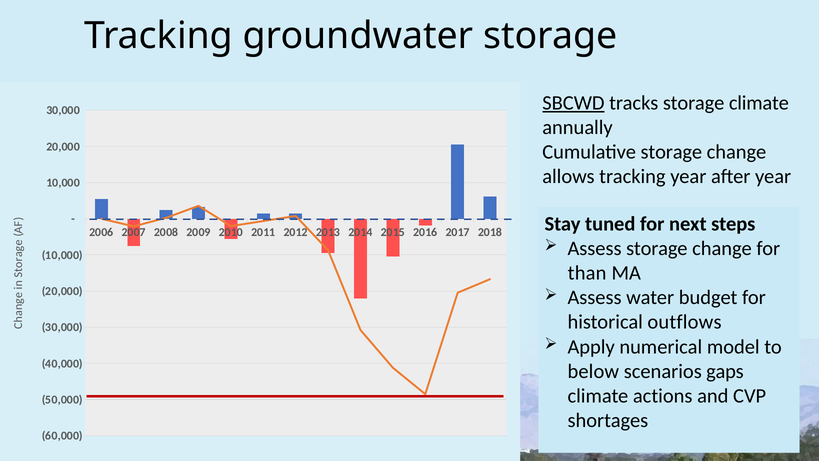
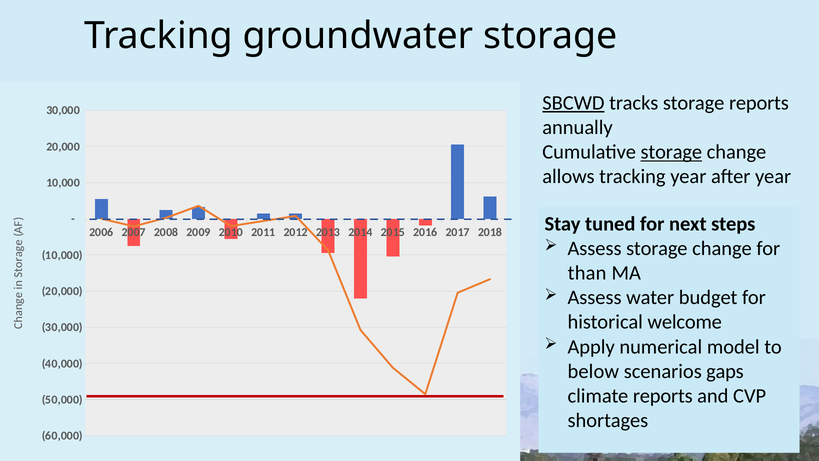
storage climate: climate -> reports (759, 103)
storage underline: none -> present (671, 152)
outflows: outflows -> welcome (685, 322)
climate actions: actions -> reports (663, 396)
